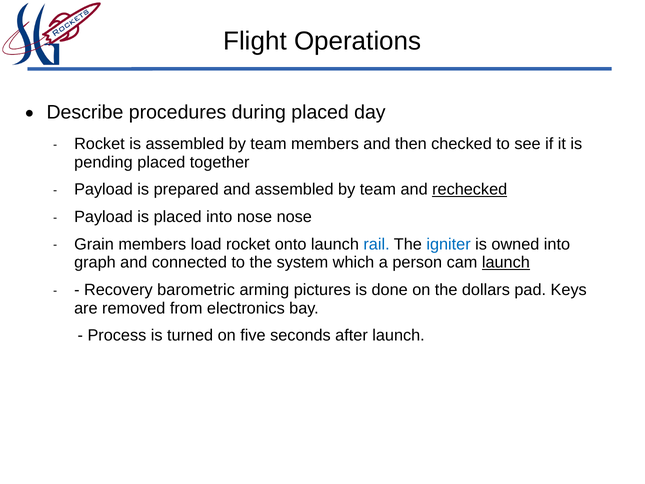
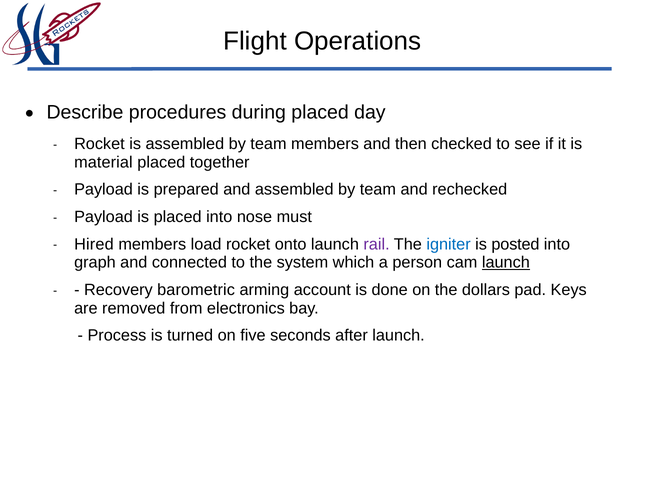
pending: pending -> material (103, 162)
rechecked underline: present -> none (470, 189)
nose nose: nose -> must (294, 217)
Grain: Grain -> Hired (94, 244)
rail colour: blue -> purple (377, 244)
owned: owned -> posted (515, 244)
pictures: pictures -> account (322, 290)
